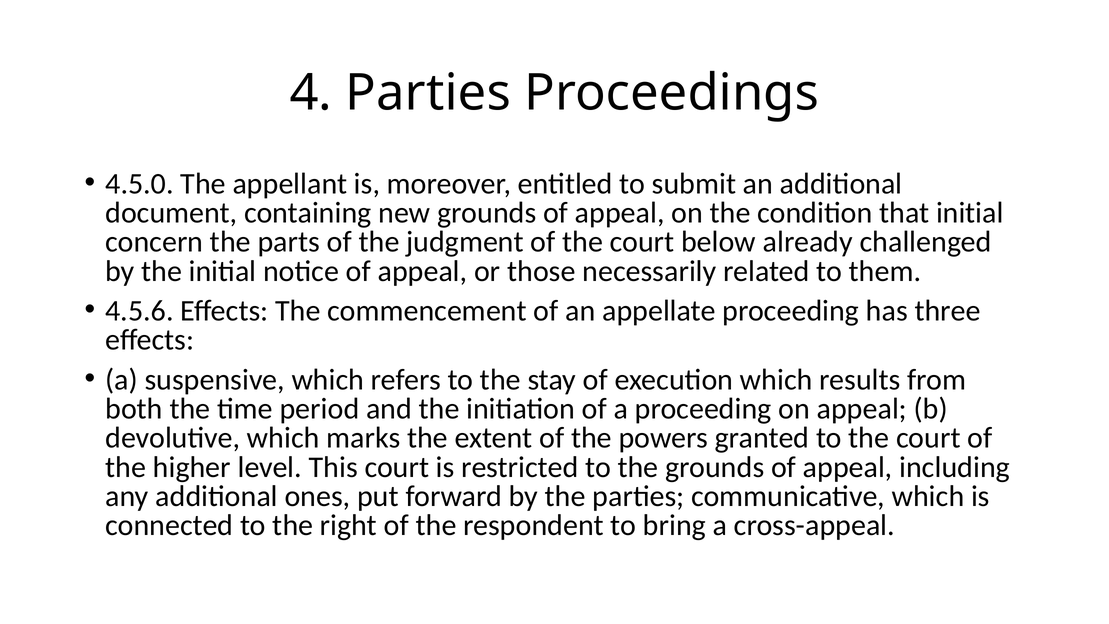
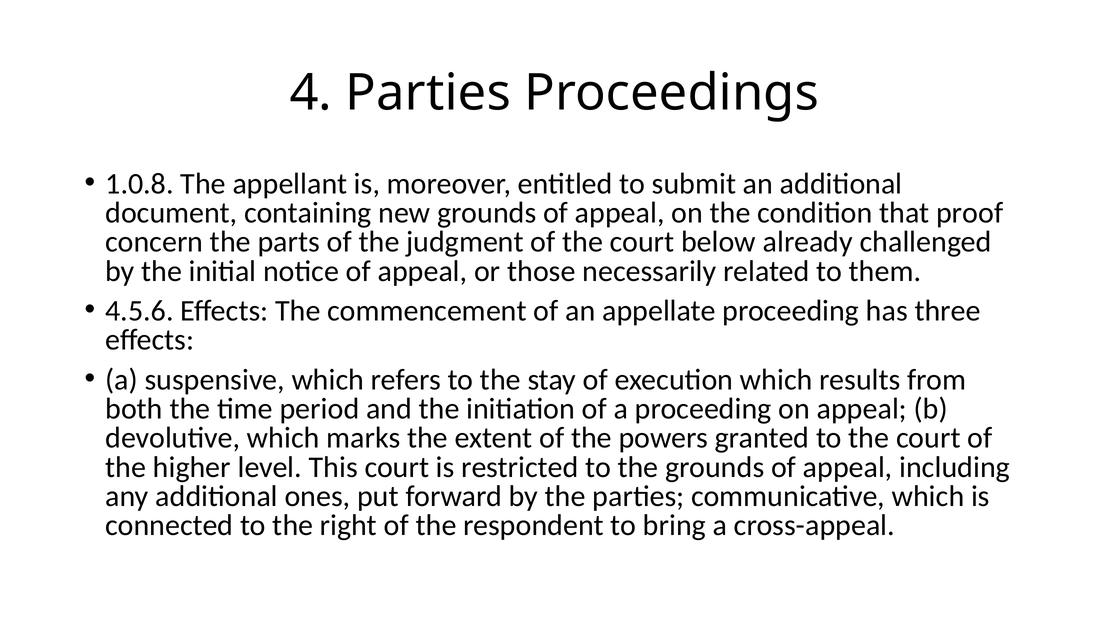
4.5.0: 4.5.0 -> 1.0.8 (139, 184)
that initial: initial -> proof (970, 213)
